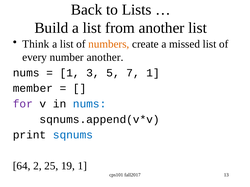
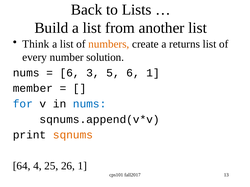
missed: missed -> returns (185, 44)
number another: another -> solution (105, 57)
1: 1 -> 6 (70, 73)
5 7: 7 -> 6 (133, 73)
for colour: purple -> blue (23, 104)
sqnums colour: blue -> orange (73, 135)
2: 2 -> 4 (37, 166)
19: 19 -> 26 (68, 166)
